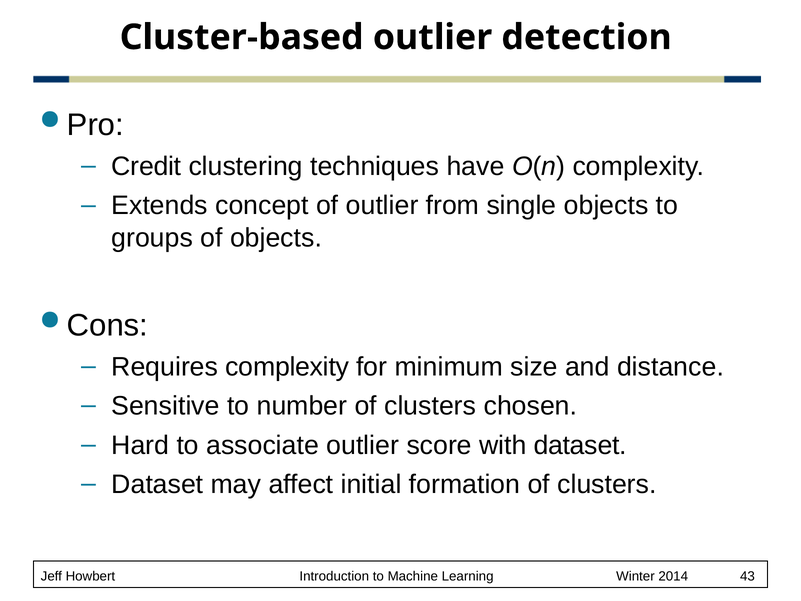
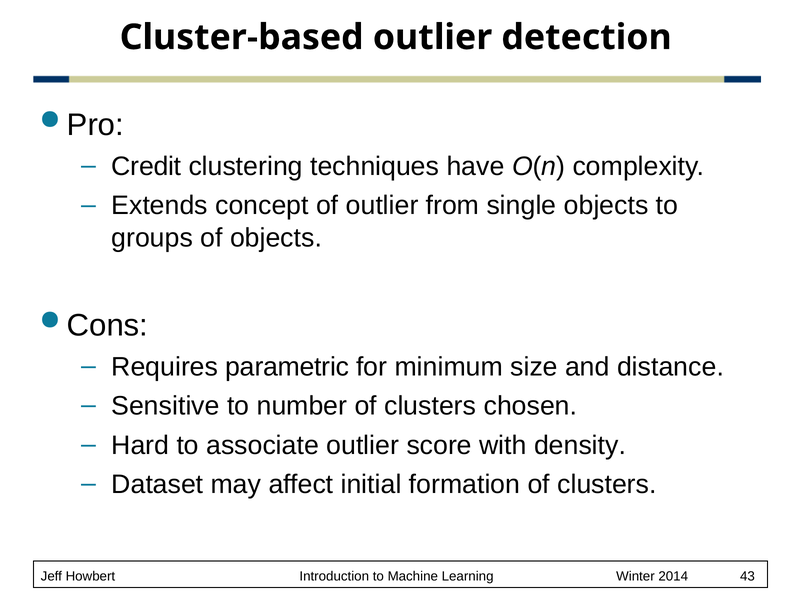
Requires complexity: complexity -> parametric (287, 367)
with dataset: dataset -> density (580, 445)
